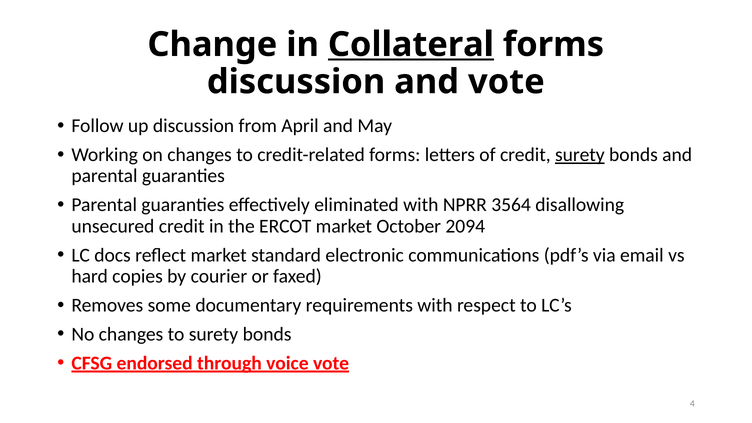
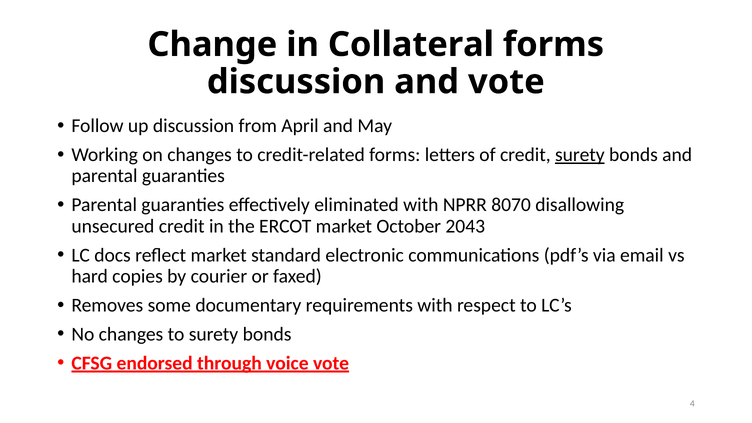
Collateral underline: present -> none (411, 45)
3564: 3564 -> 8070 (511, 205)
2094: 2094 -> 2043 (465, 226)
